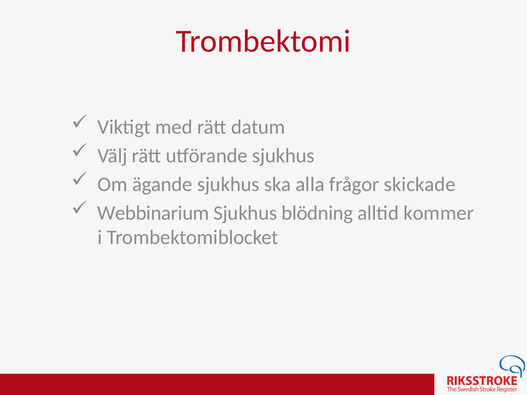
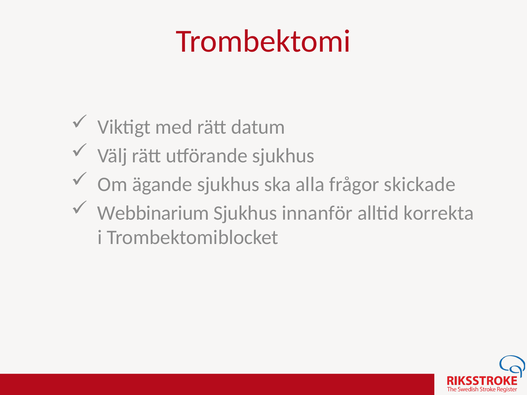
blödning: blödning -> innanför (317, 213)
kommer: kommer -> korrekta (439, 213)
